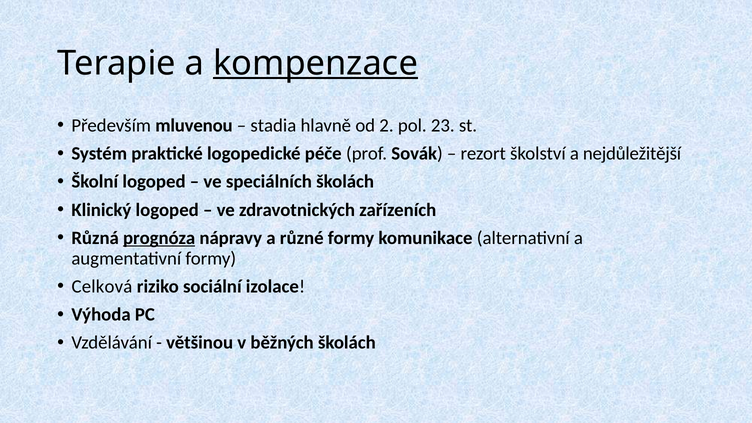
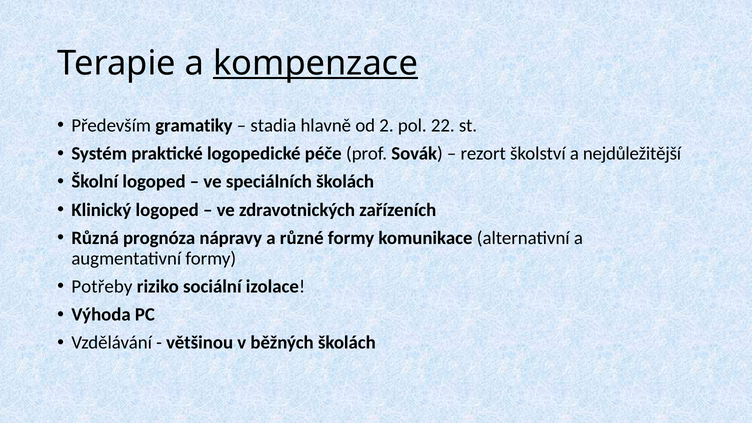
mluvenou: mluvenou -> gramatiky (194, 125)
23: 23 -> 22 (443, 125)
prognóza underline: present -> none (159, 238)
Celková: Celková -> Potřeby (102, 286)
